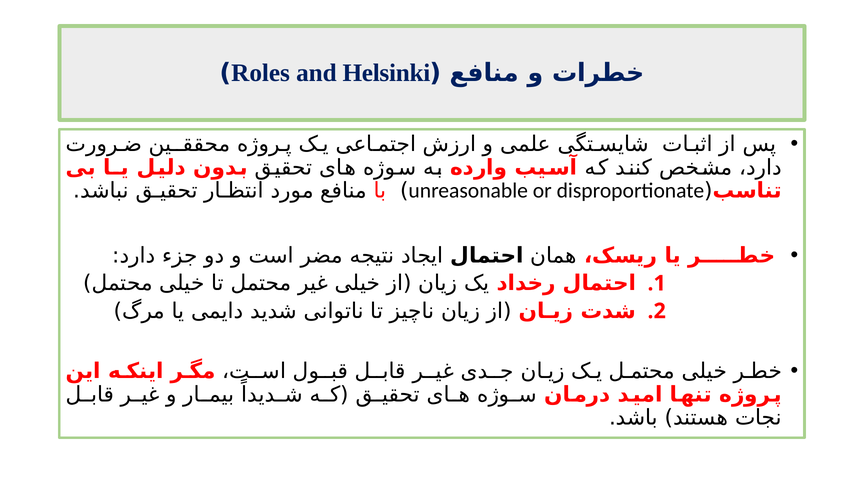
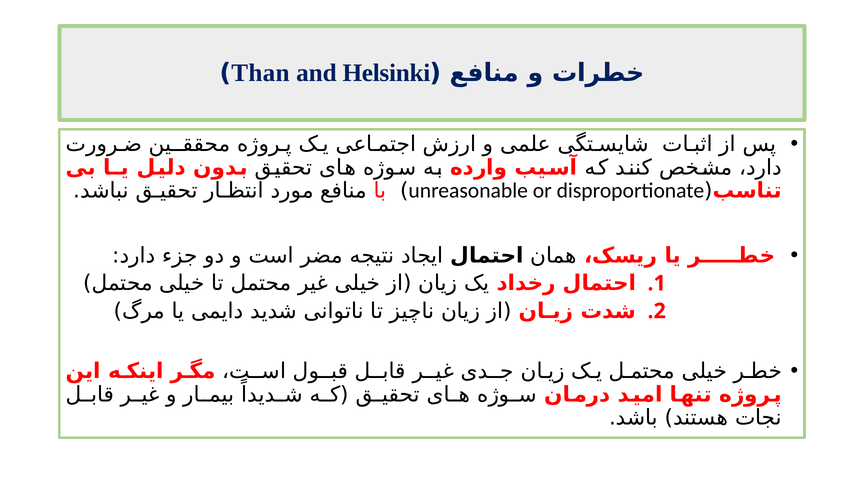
Roles: Roles -> Than (260, 73)
